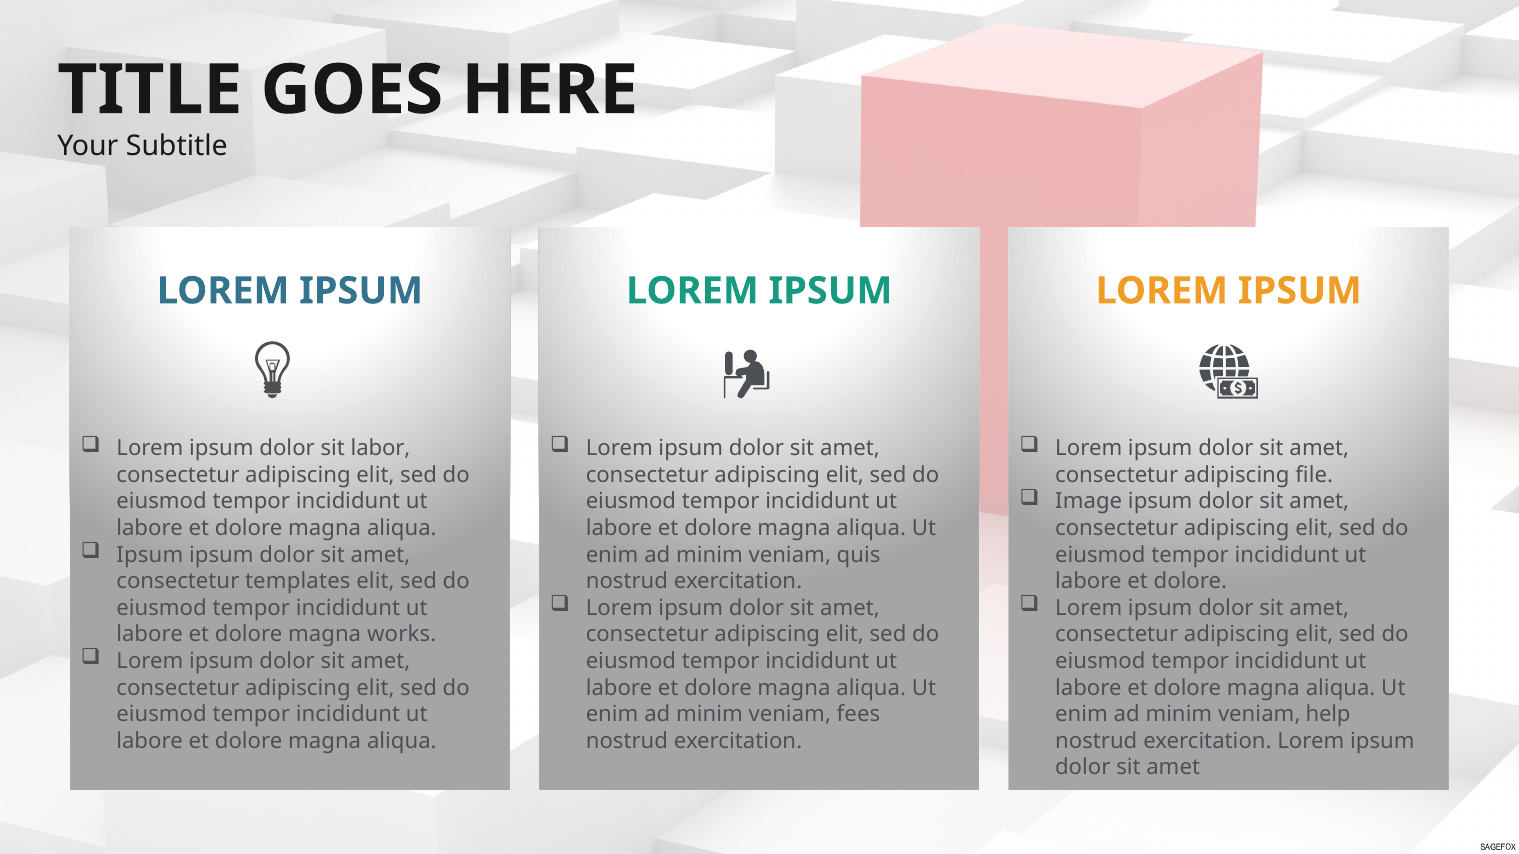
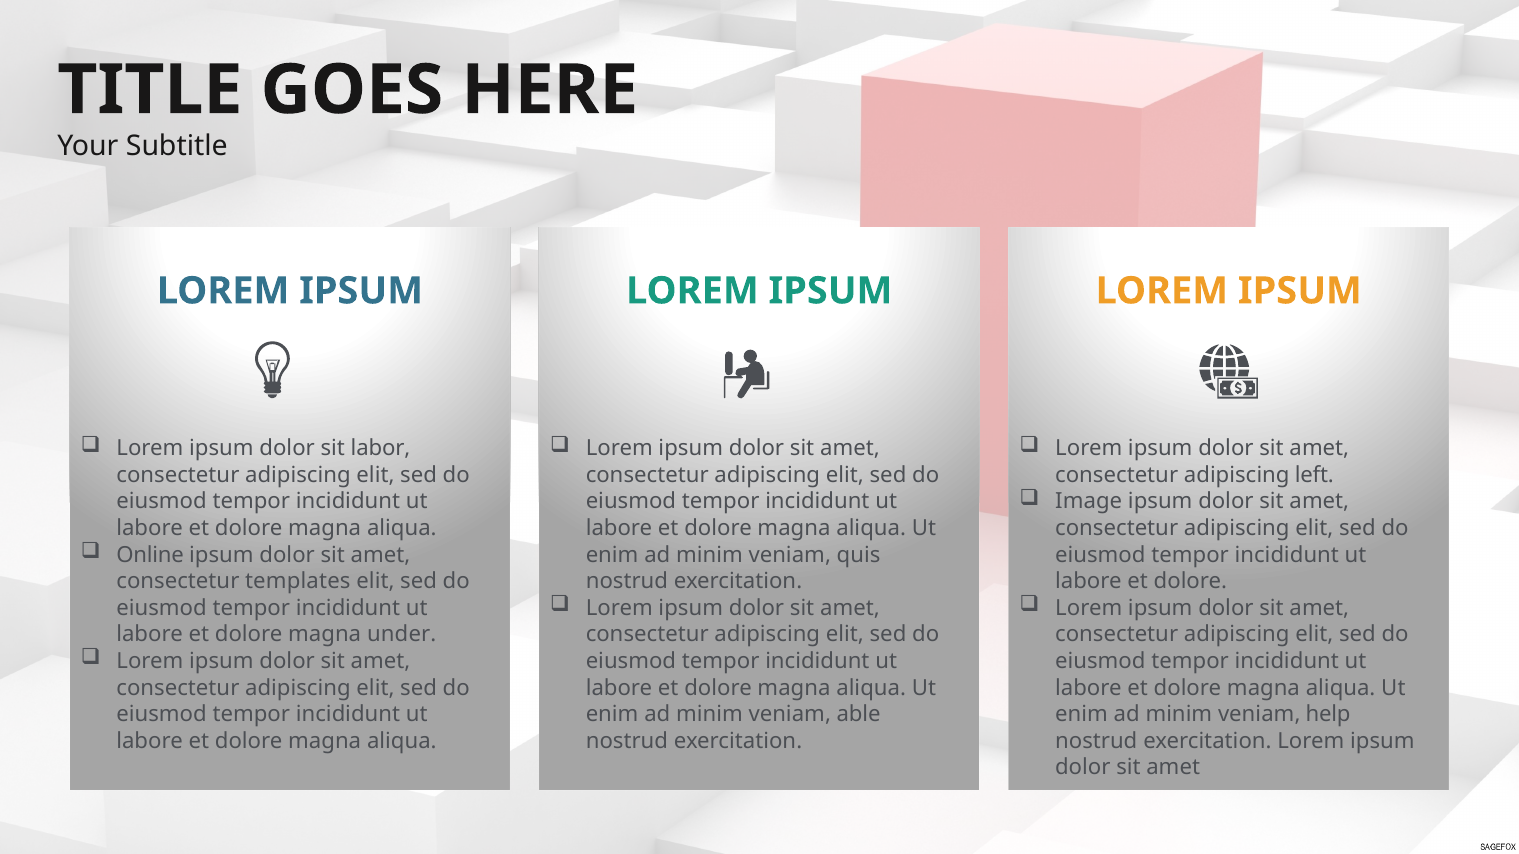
file: file -> left (1314, 475)
Ipsum: Ipsum -> Online (150, 555)
works: works -> under (402, 635)
fees: fees -> able (859, 715)
